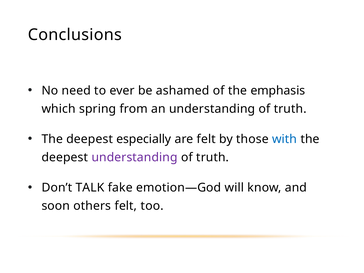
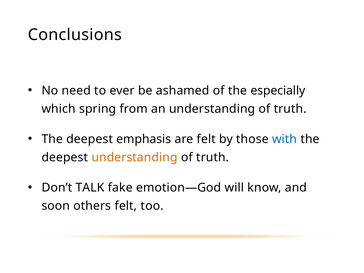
emphasis: emphasis -> especially (278, 91)
especially: especially -> emphasis (144, 139)
understanding colour: purple -> orange (135, 157)
